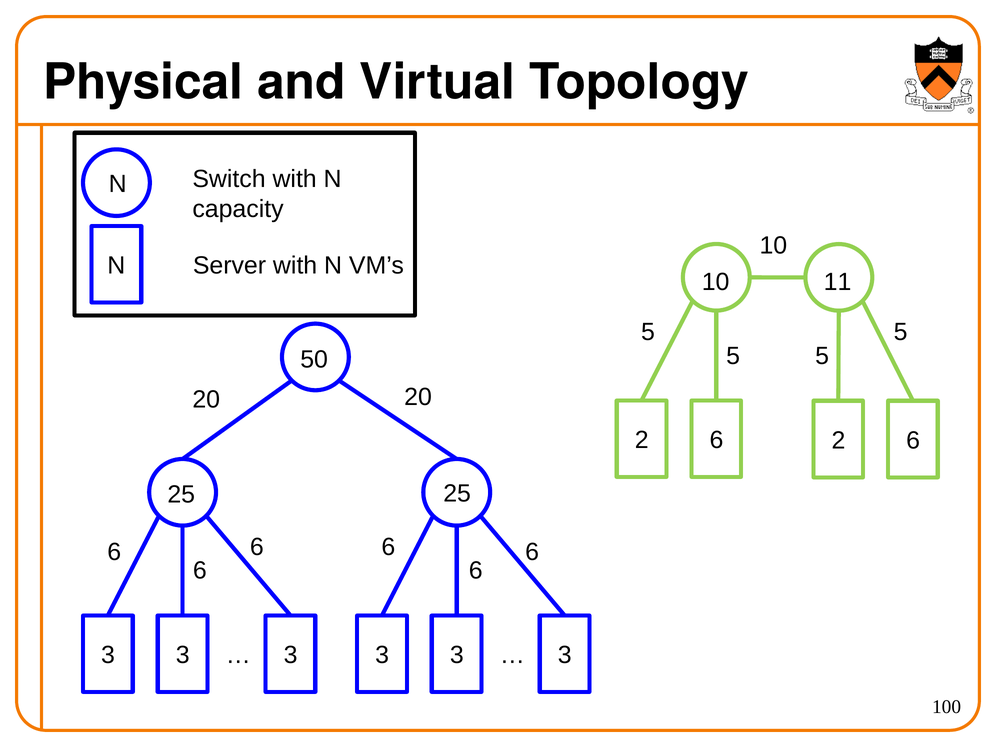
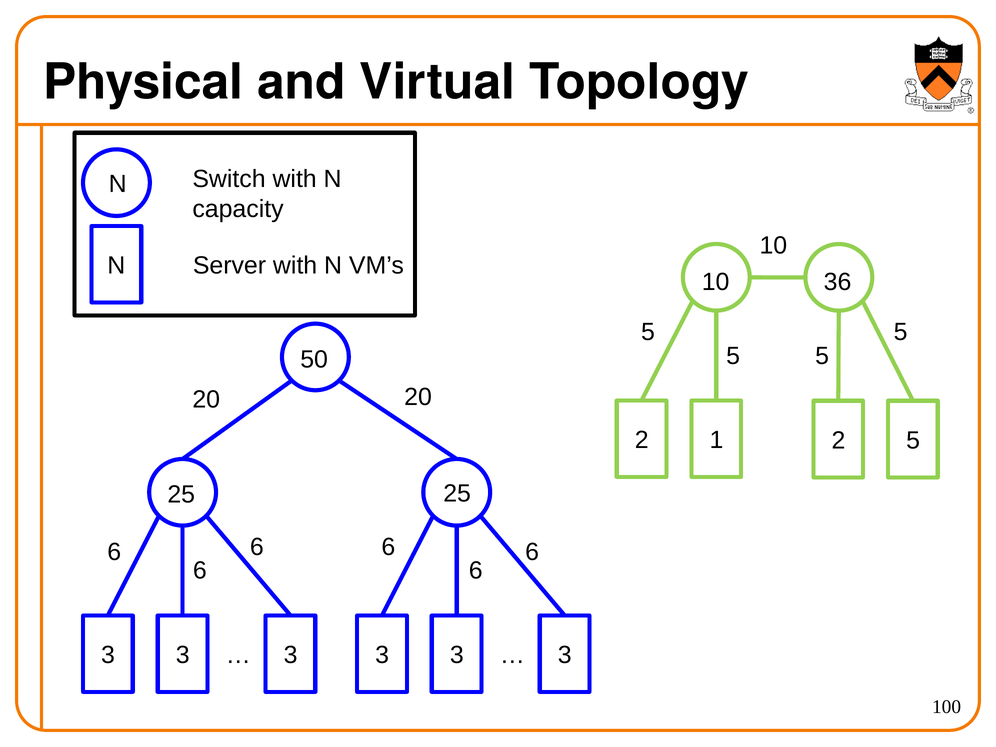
11: 11 -> 36 (838, 282)
6: 6 -> 1 (716, 440)
6: 6 -> 5 (913, 441)
